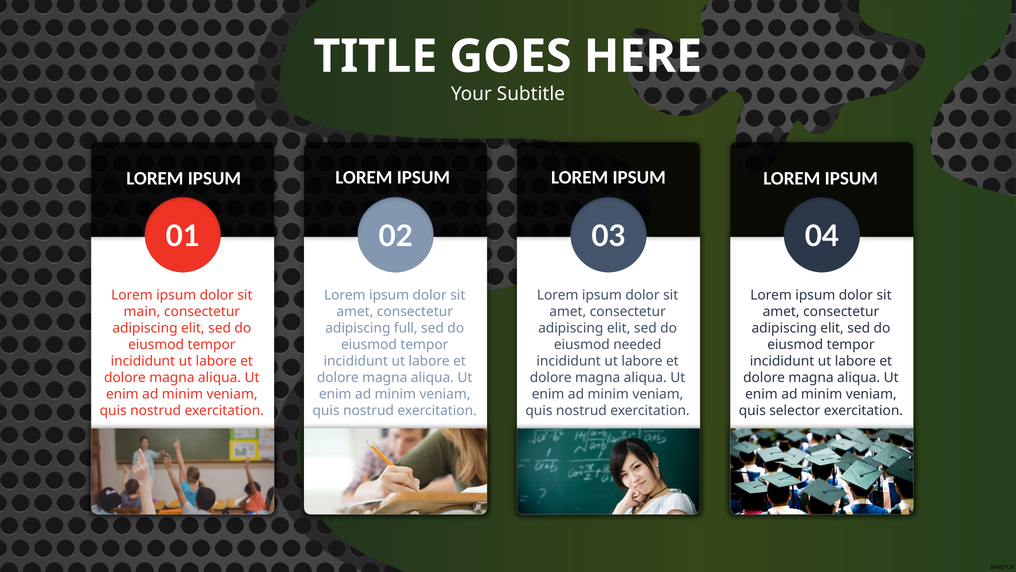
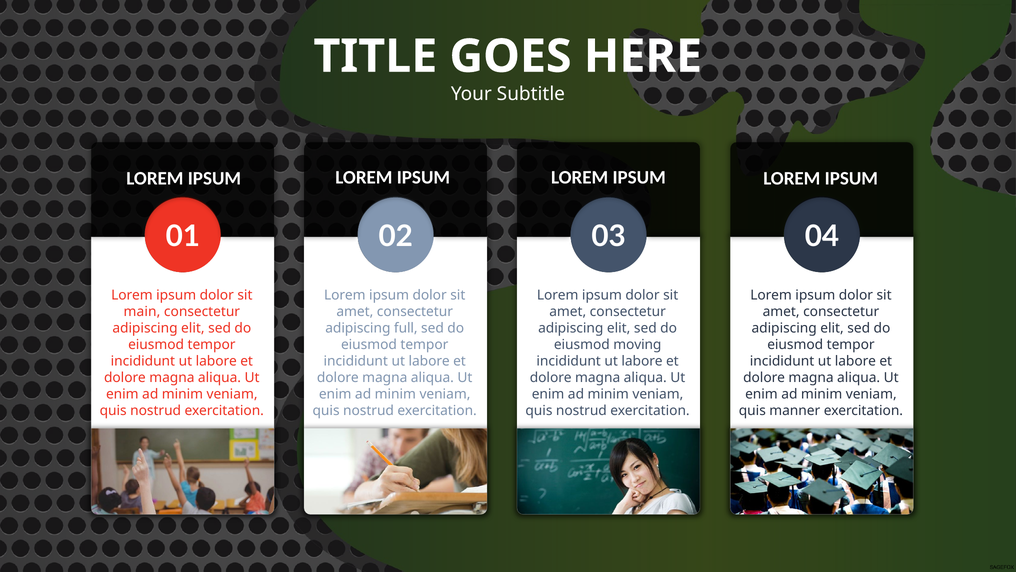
needed: needed -> moving (637, 344)
selector: selector -> manner (795, 410)
